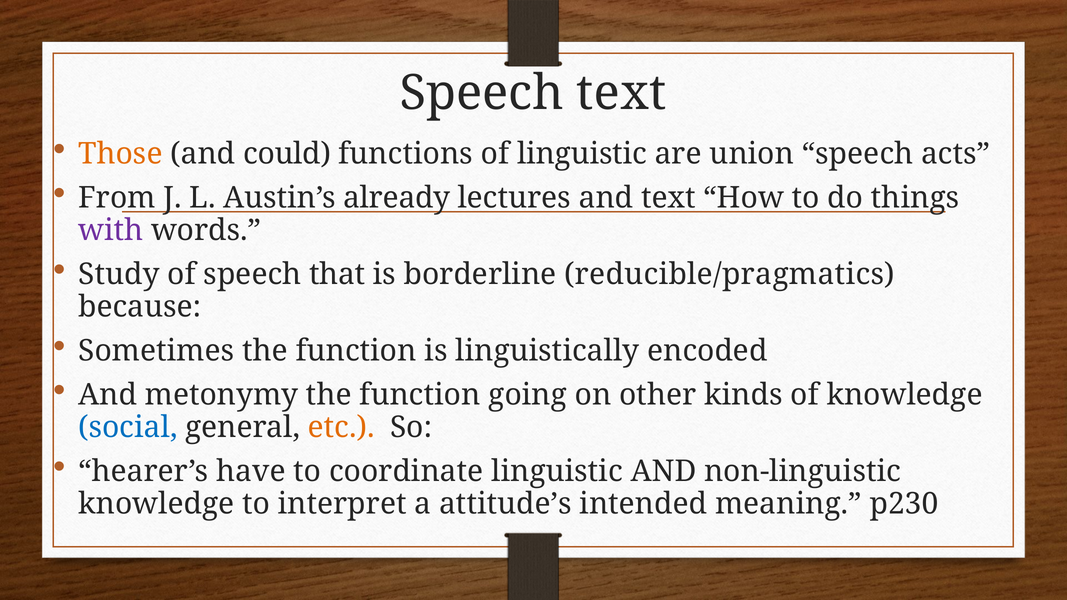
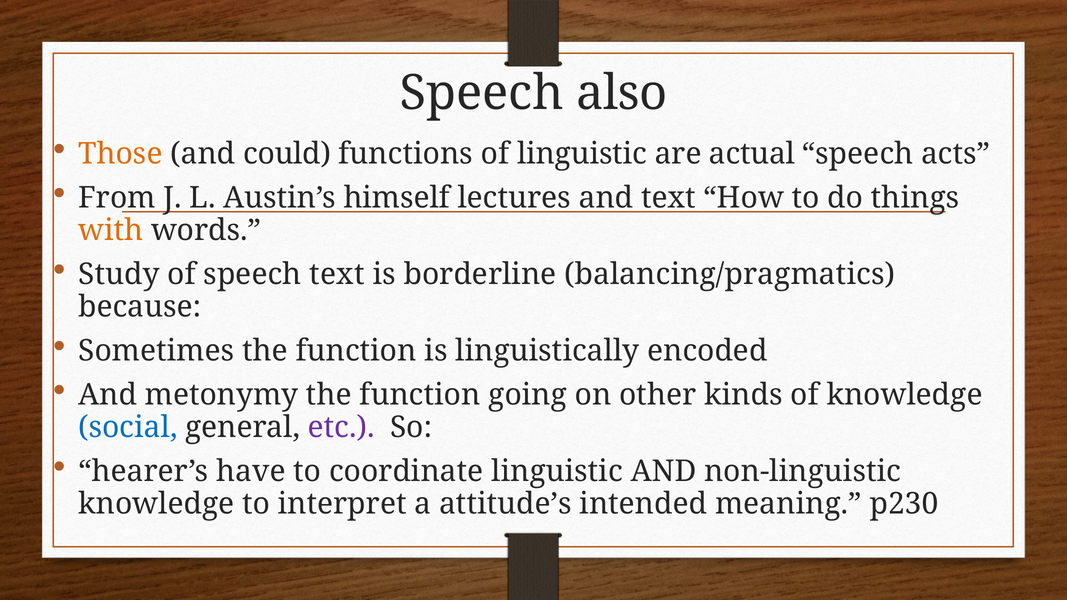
Speech text: text -> also (622, 93)
union: union -> actual (752, 154)
already: already -> himself (397, 198)
with colour: purple -> orange (111, 231)
speech that: that -> text (337, 275)
reducible/pragmatics: reducible/pragmatics -> balancing/pragmatics (730, 275)
etc colour: orange -> purple (341, 428)
